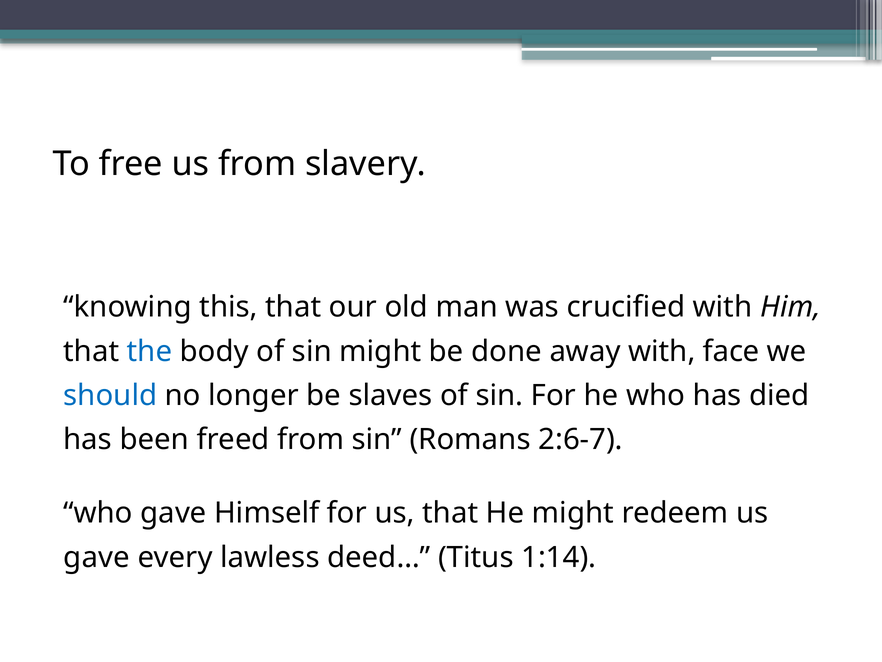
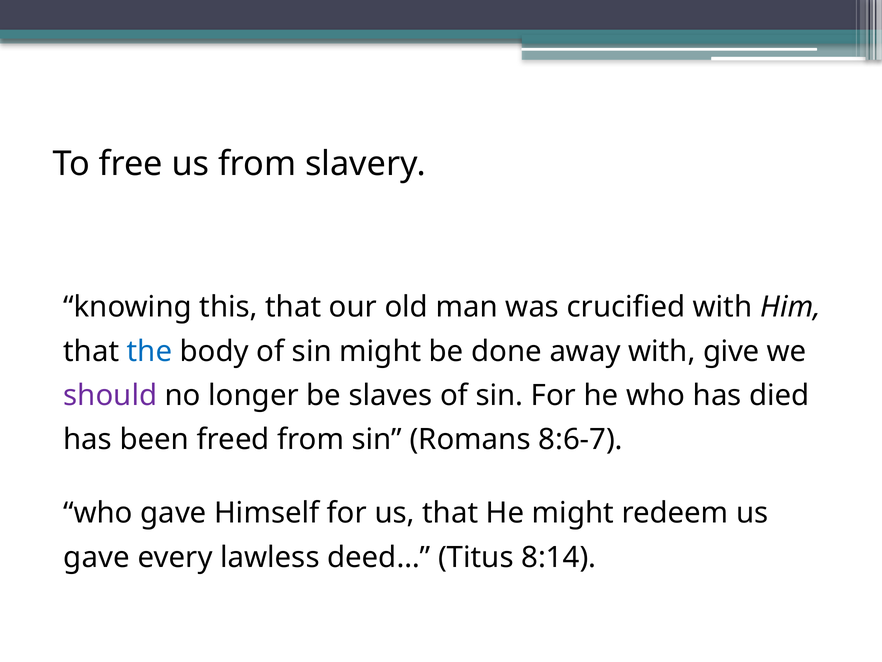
face: face -> give (731, 351)
should colour: blue -> purple (110, 395)
2:6-7: 2:6-7 -> 8:6-7 (581, 439)
1:14: 1:14 -> 8:14 (559, 557)
